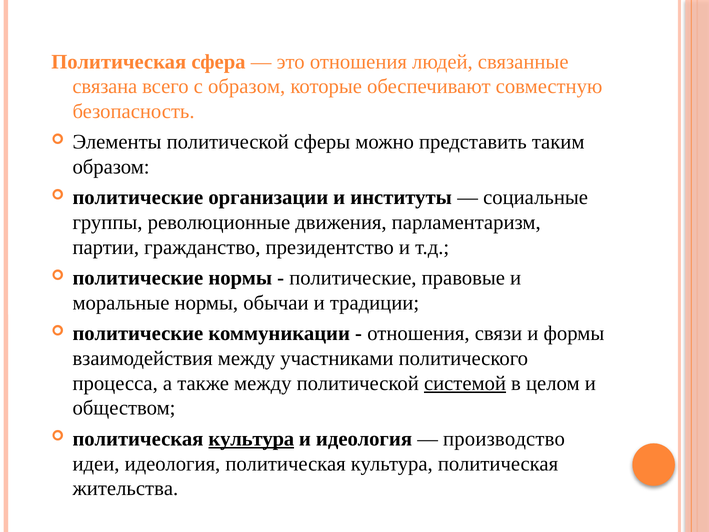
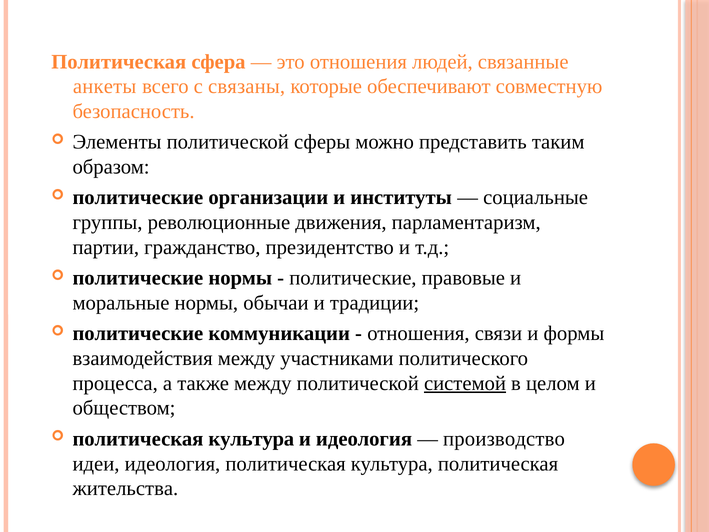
связана: связана -> анкеты (105, 86)
с образом: образом -> связаны (247, 86)
культура underline: present -> none (251, 439)
